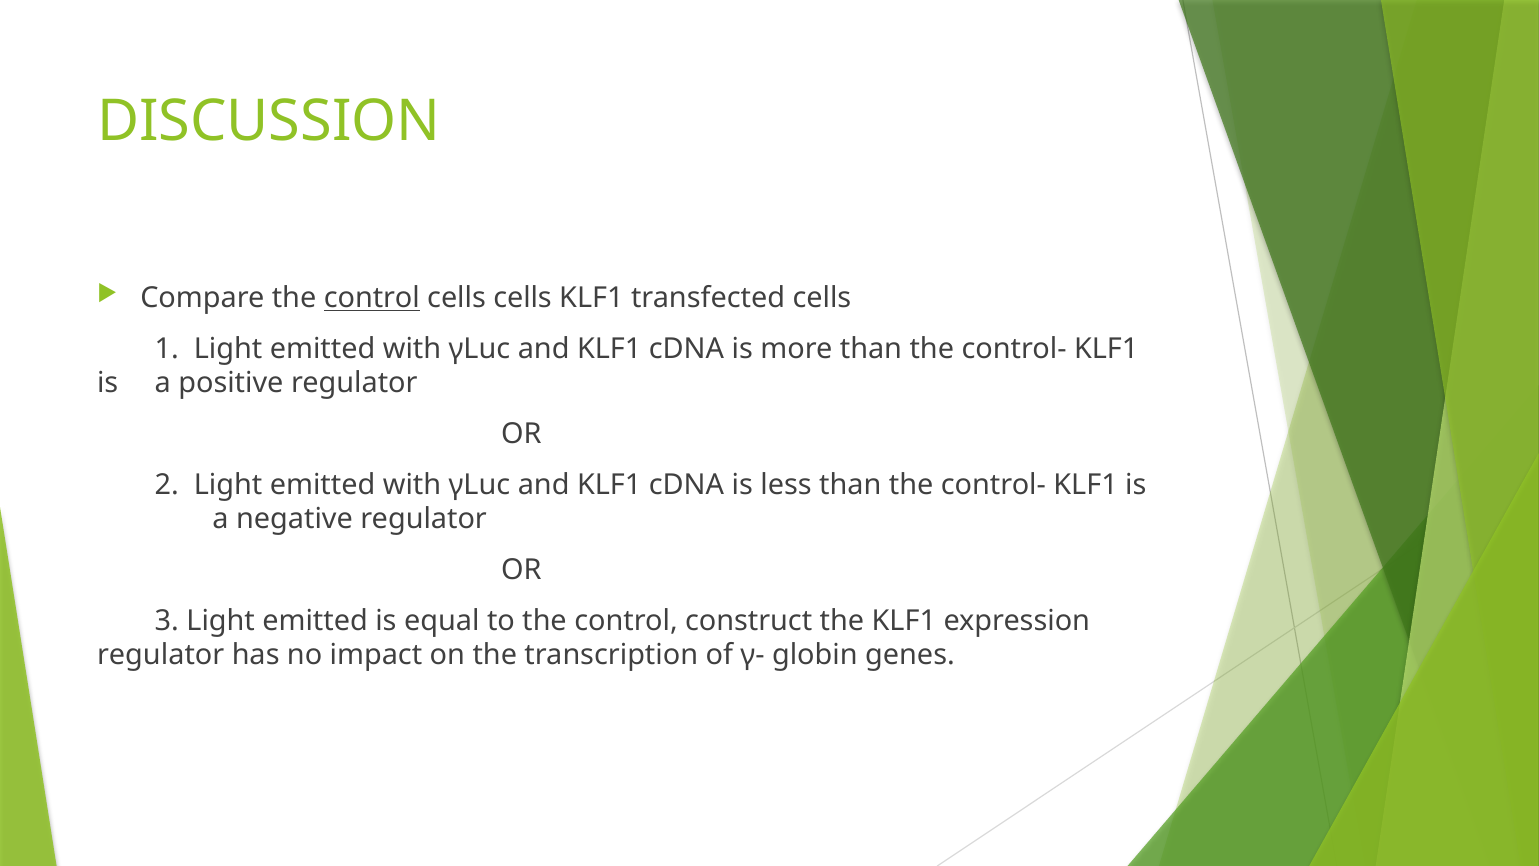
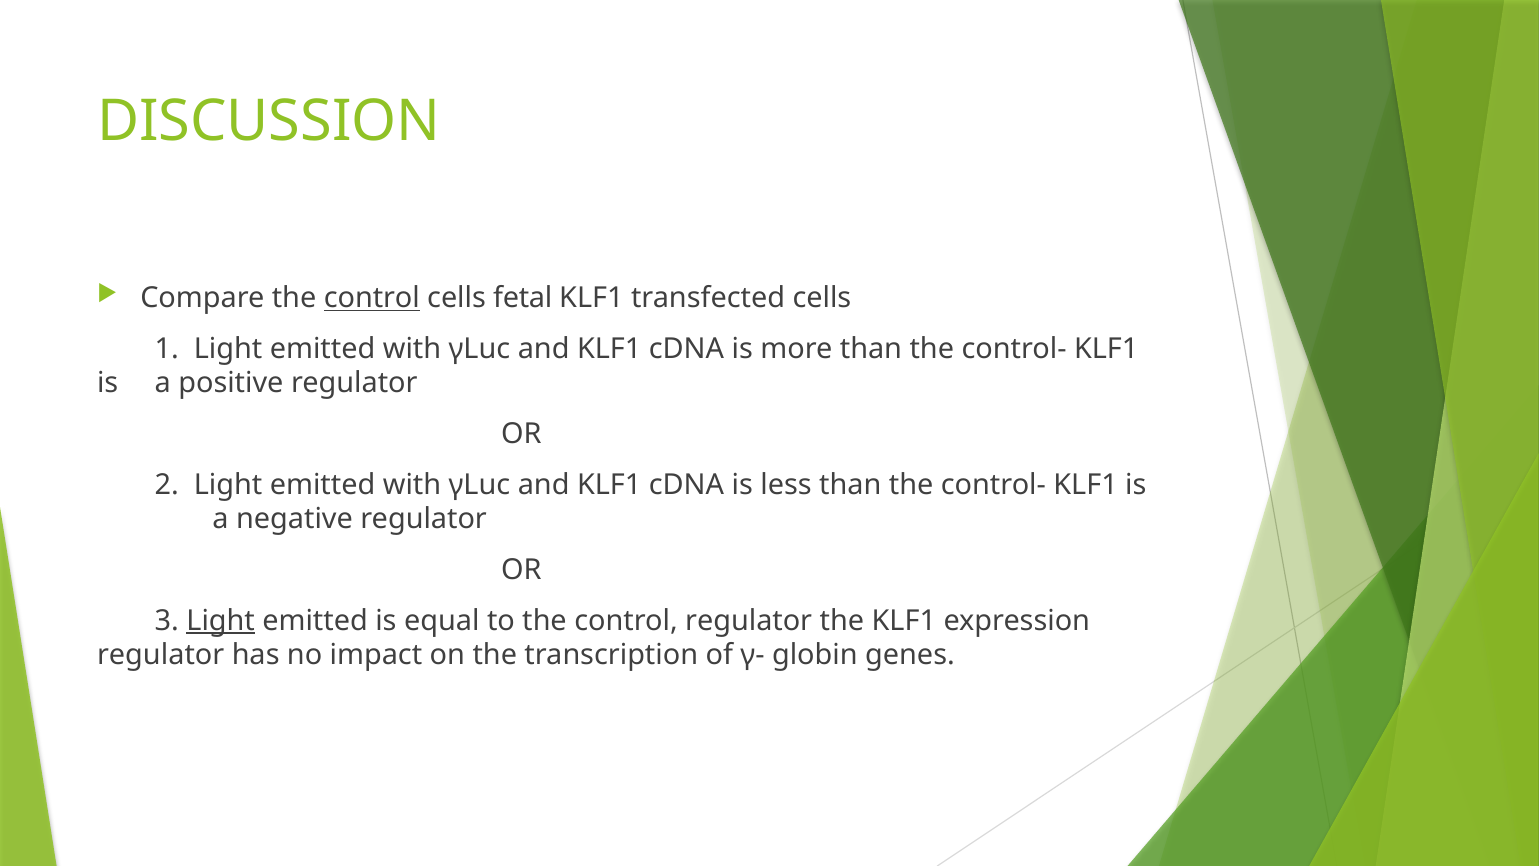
cells cells: cells -> fetal (523, 298)
Light underline: none -> present (221, 620)
control construct: construct -> regulator (749, 620)
